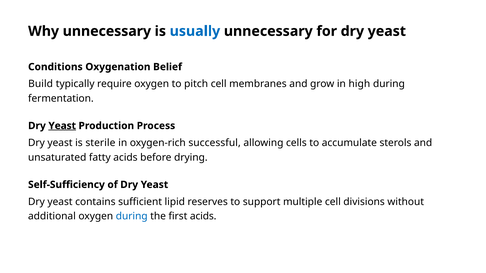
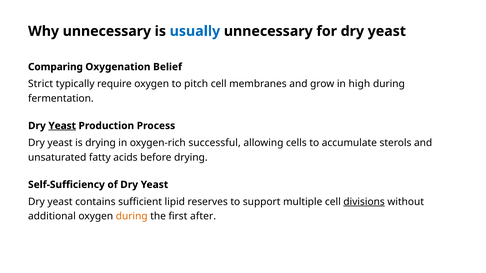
Conditions: Conditions -> Comparing (55, 67)
Build: Build -> Strict (41, 84)
is sterile: sterile -> drying (101, 143)
divisions underline: none -> present (364, 202)
during colour: blue -> orange (132, 217)
first acids: acids -> after (203, 217)
